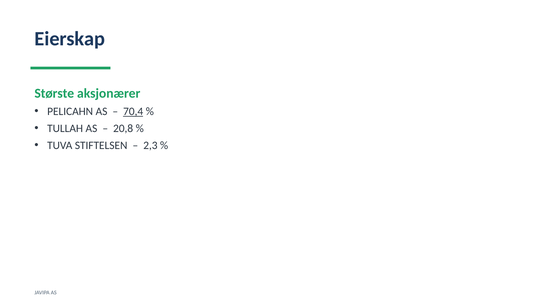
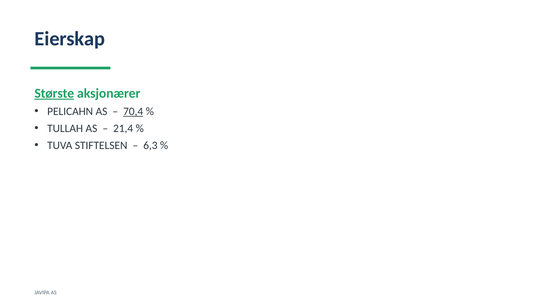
Største underline: none -> present (54, 93)
20,8: 20,8 -> 21,4 (123, 128)
2,3: 2,3 -> 6,3 (150, 145)
